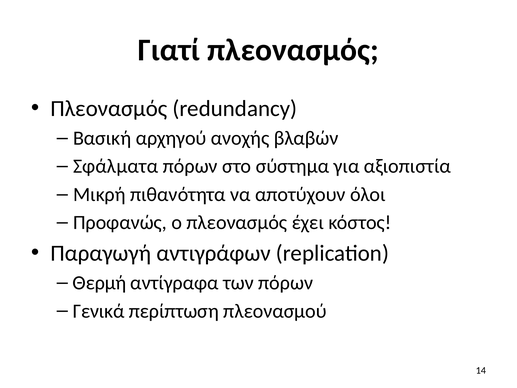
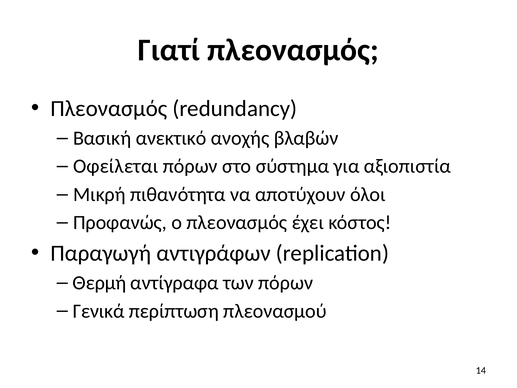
αρχηγού: αρχηγού -> ανεκτικό (171, 138)
Σφάλματα: Σφάλματα -> Οφείλεται (116, 166)
